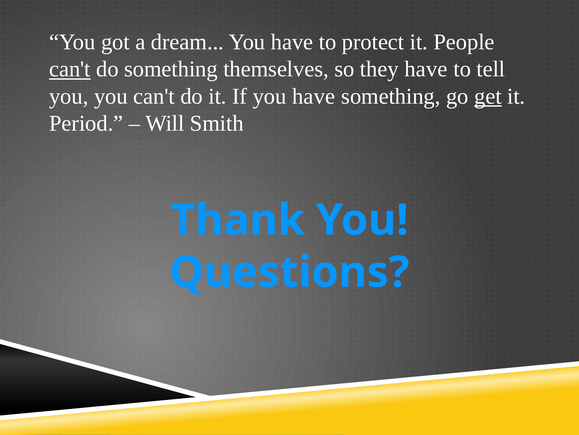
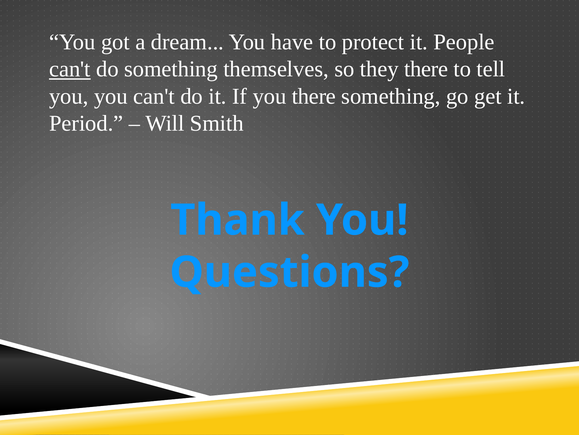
they have: have -> there (426, 69)
If you have: have -> there (314, 96)
get underline: present -> none (488, 96)
